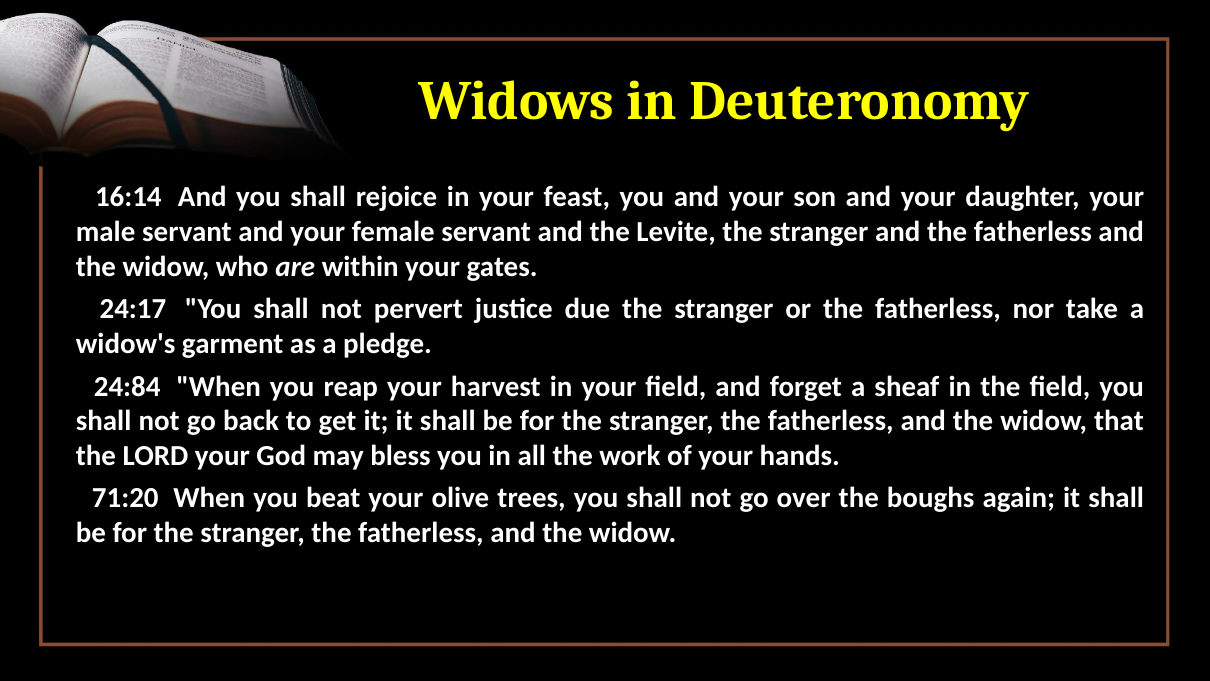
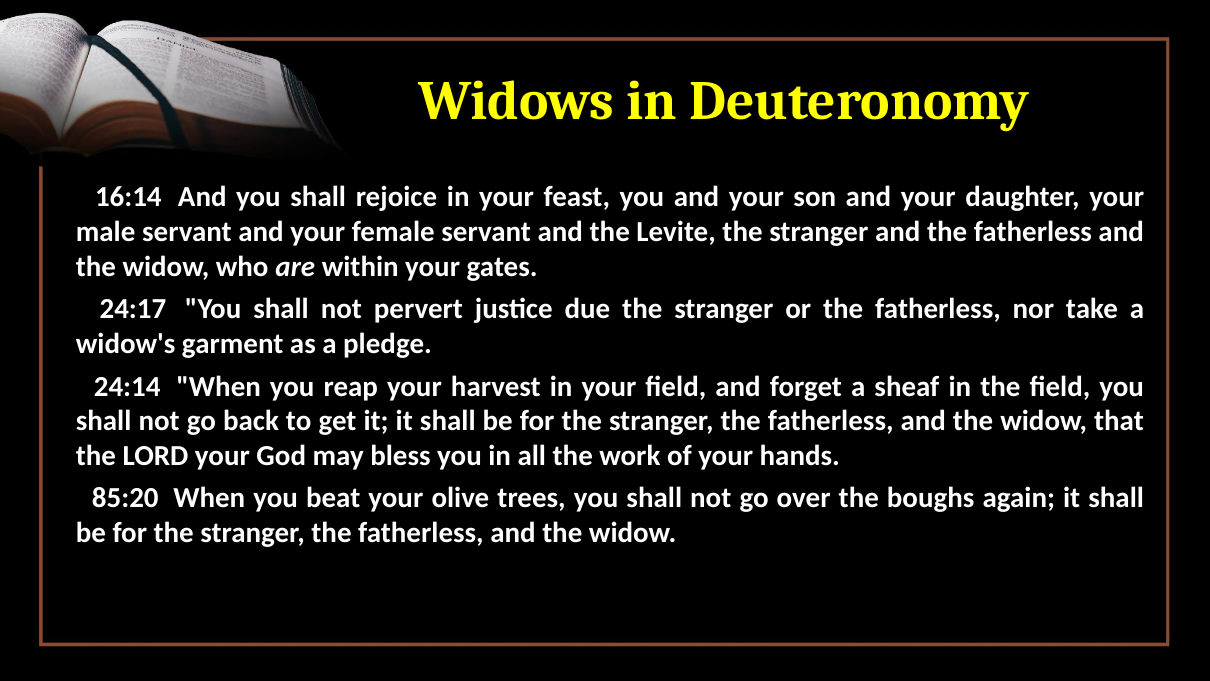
24:84: 24:84 -> 24:14 (127, 386)
71:20: 71:20 -> 85:20 (125, 498)
